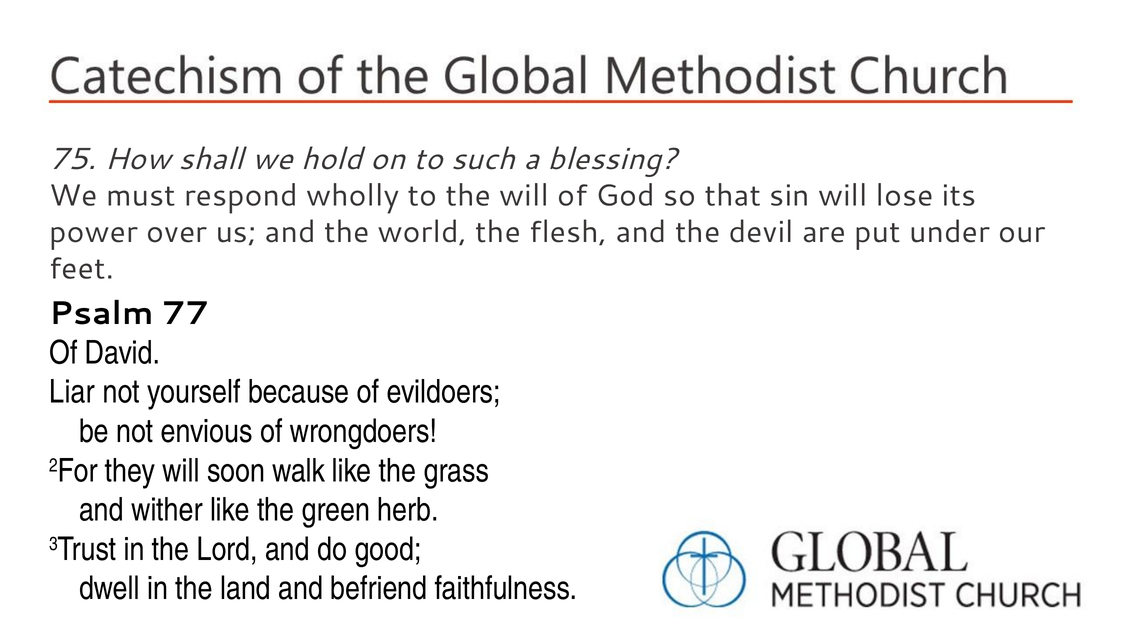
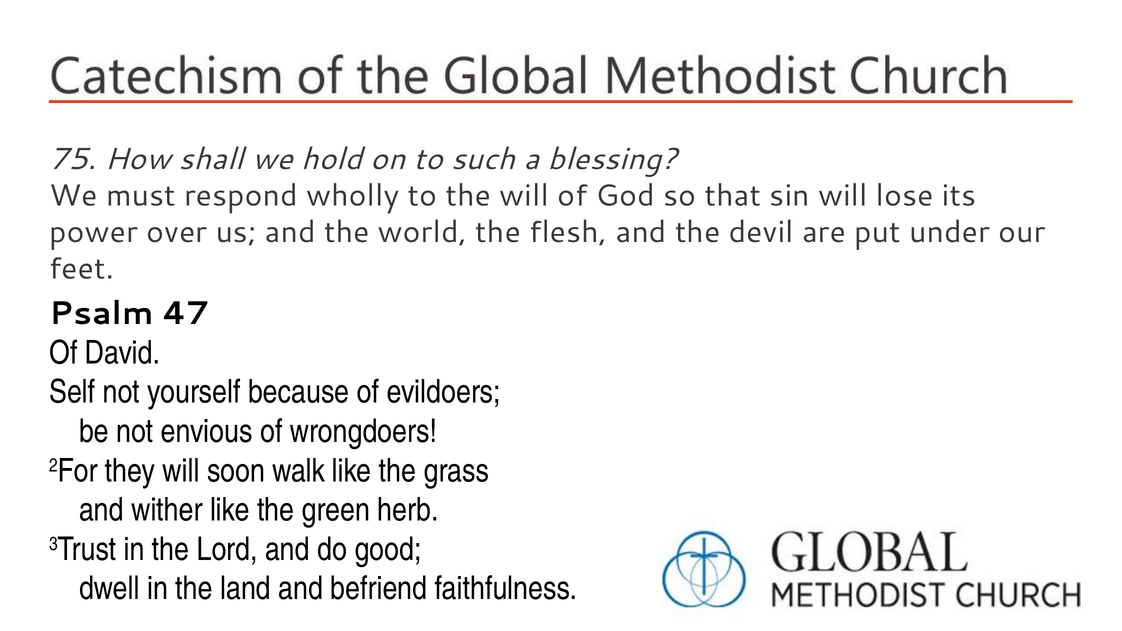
77: 77 -> 47 (186, 314)
Liar: Liar -> Self (72, 392)
